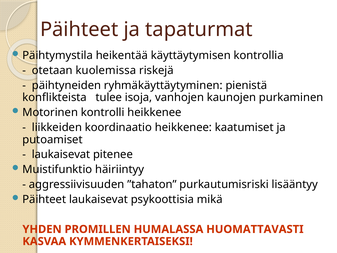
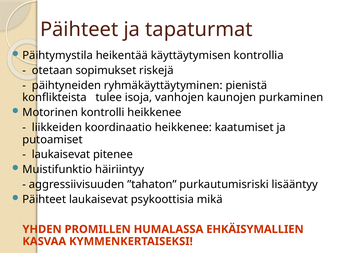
kuolemissa: kuolemissa -> sopimukset (106, 70)
HUOMATTAVASTI: HUOMATTAVASTI -> EHKÄISYMALLIEN (255, 229)
